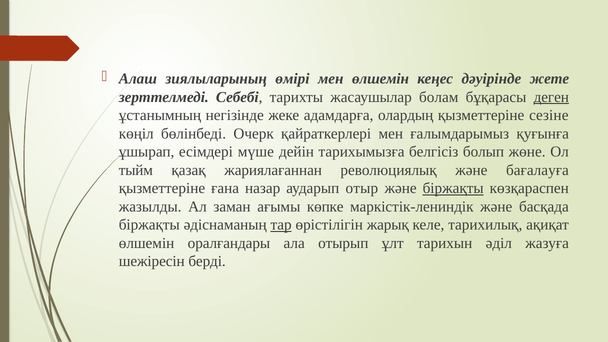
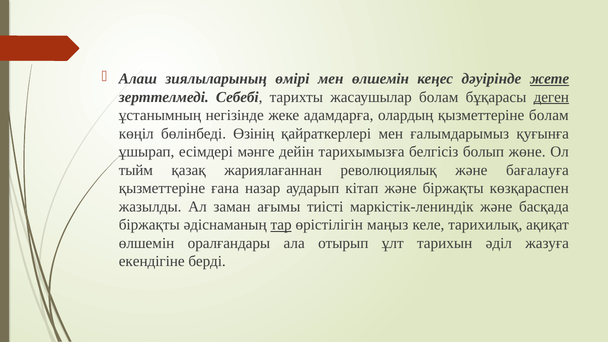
жете underline: none -> present (549, 79)
қызметтеріне сезіне: сезіне -> болам (549, 115)
Очерк: Очерк -> Өзінің (254, 134)
мүше: мүше -> мәнге (256, 152)
отыр: отыр -> кітап (362, 188)
біржақты underline: present -> none (453, 188)
көпке: көпке -> тиісті (325, 207)
жарық: жарық -> маңыз (388, 225)
шежіресін: шежіресін -> екендігіне (152, 261)
